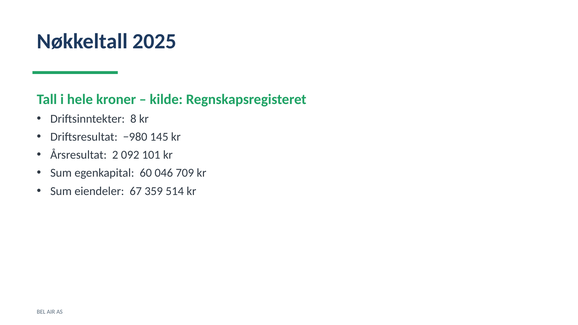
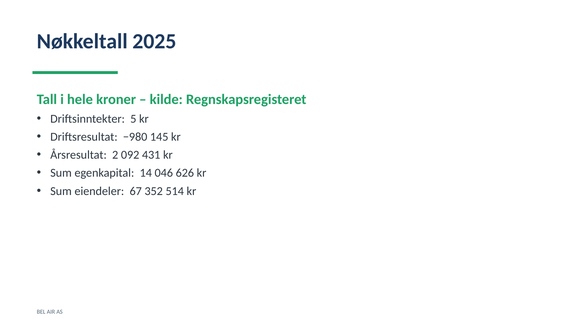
8: 8 -> 5 (133, 119)
101: 101 -> 431 (151, 155)
60: 60 -> 14 (146, 173)
709: 709 -> 626 (185, 173)
359: 359 -> 352 (154, 191)
